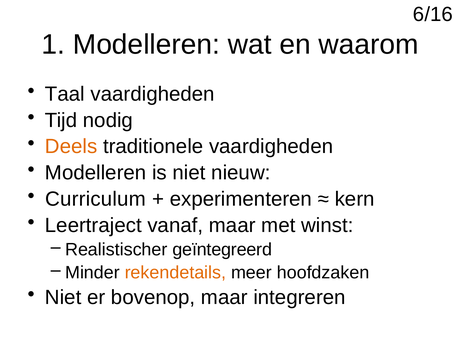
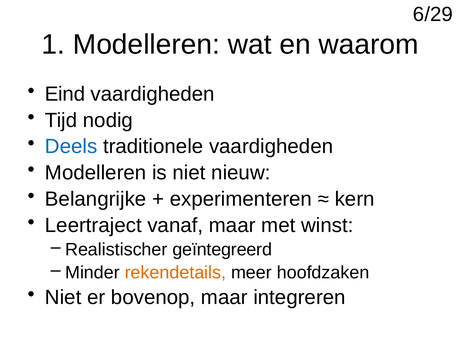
6/16: 6/16 -> 6/29 (433, 14)
Taal: Taal -> Eind (65, 94)
Deels colour: orange -> blue (71, 146)
Curriculum: Curriculum -> Belangrijke (96, 199)
